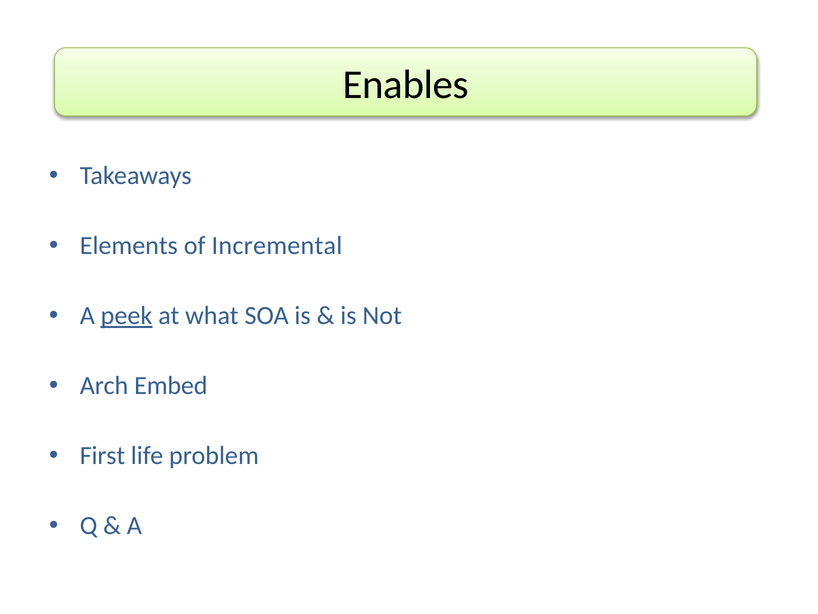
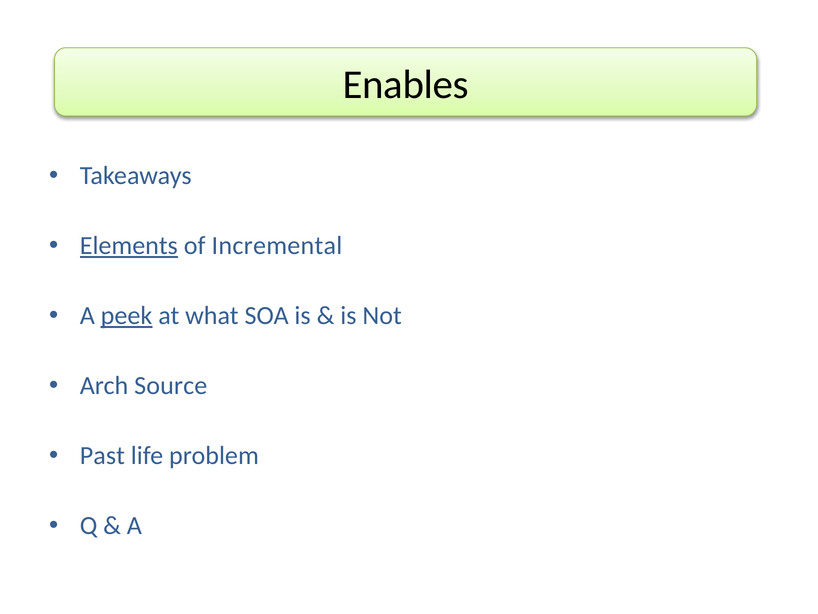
Elements underline: none -> present (129, 246)
Embed: Embed -> Source (171, 385)
First: First -> Past (102, 455)
